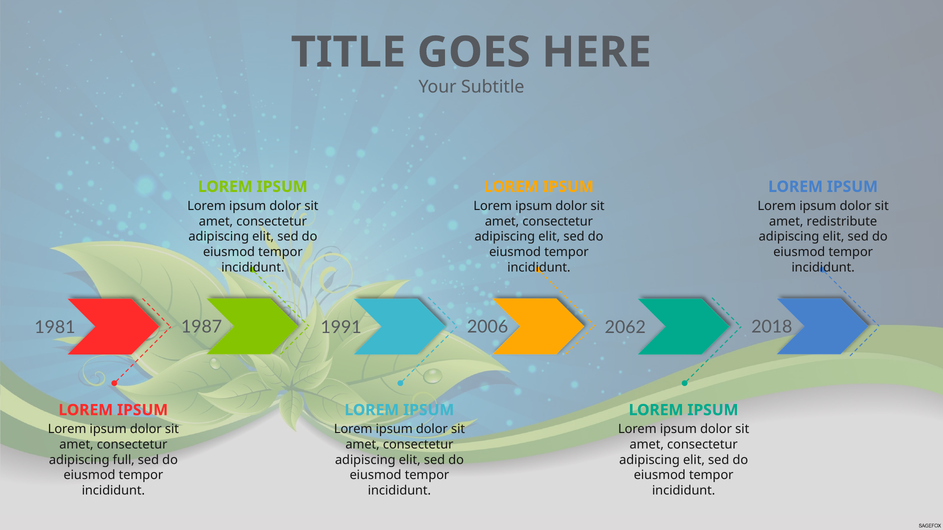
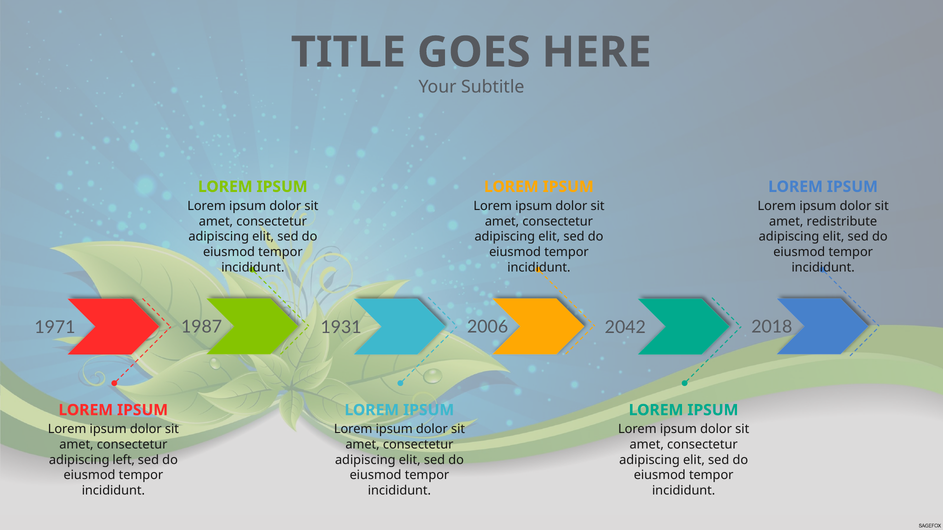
1981: 1981 -> 1971 (55, 328)
1991: 1991 -> 1931 (341, 328)
2062: 2062 -> 2042 (625, 328)
full: full -> left (124, 460)
